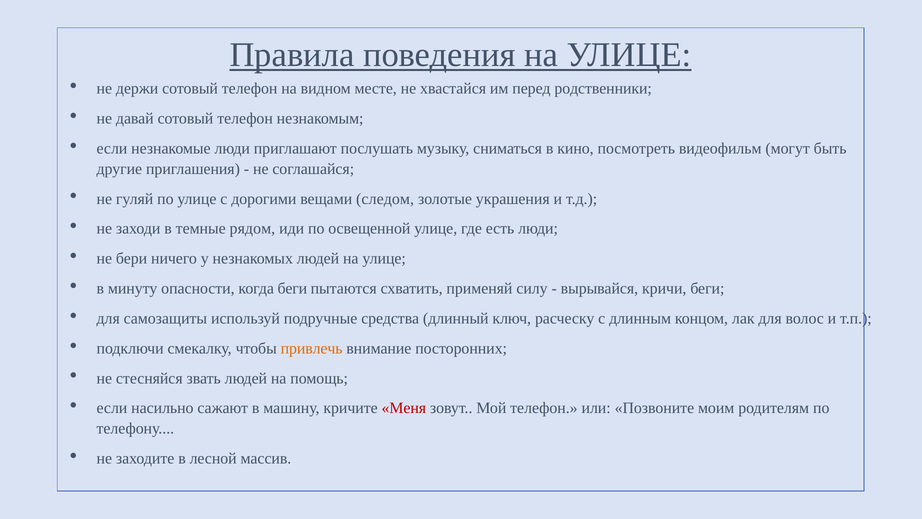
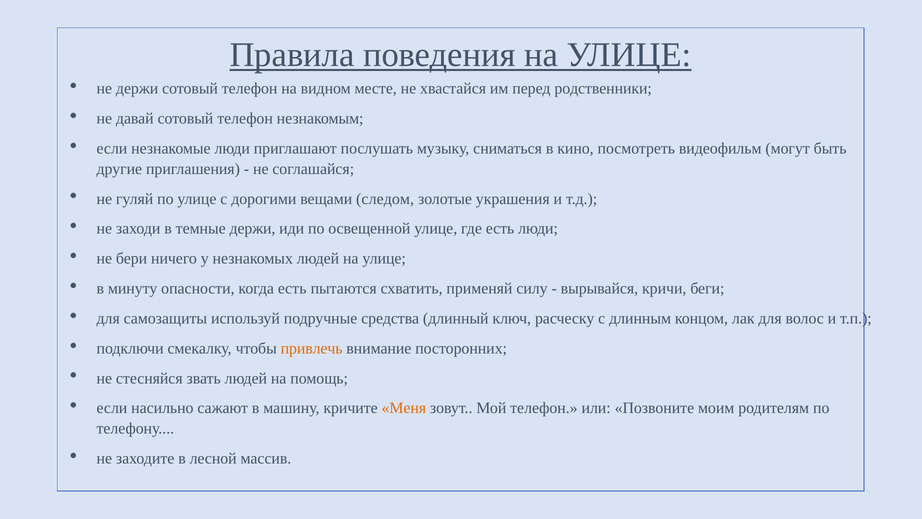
темные рядом: рядом -> держи (253, 229)
когда беги: беги -> есть (292, 288)
Меня colour: red -> orange (404, 408)
